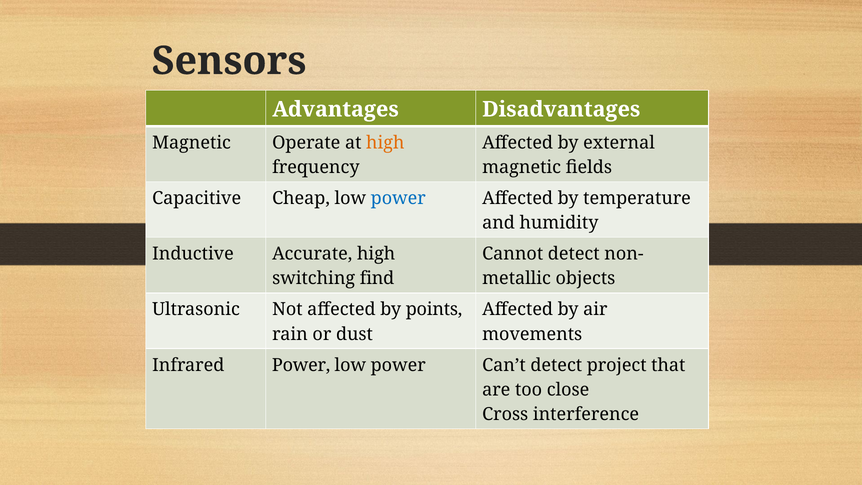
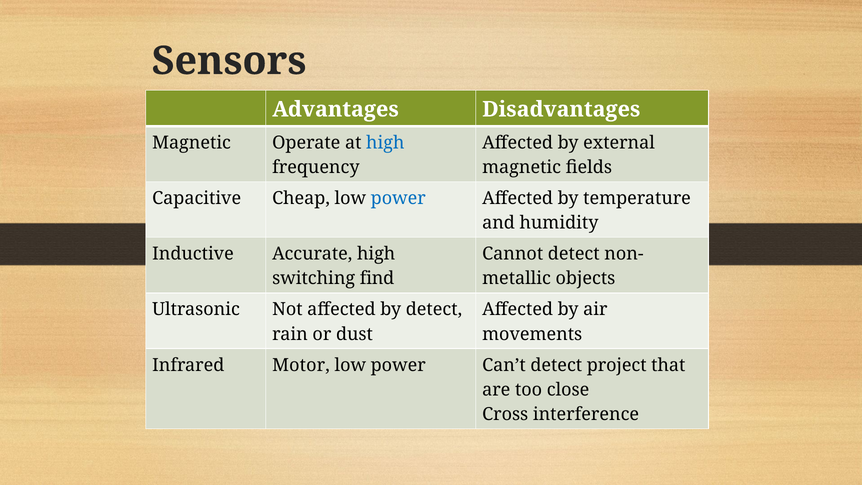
high colour: orange -> blue (385, 143)
by points: points -> detect (434, 309)
Infrared Power: Power -> Motor (301, 365)
